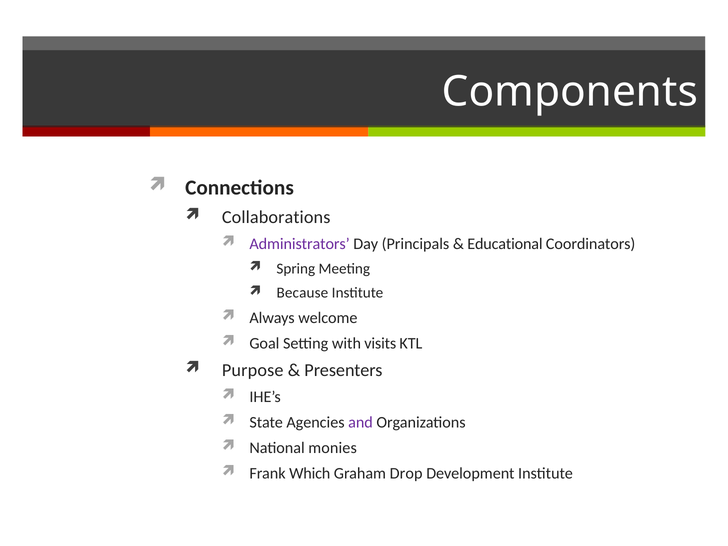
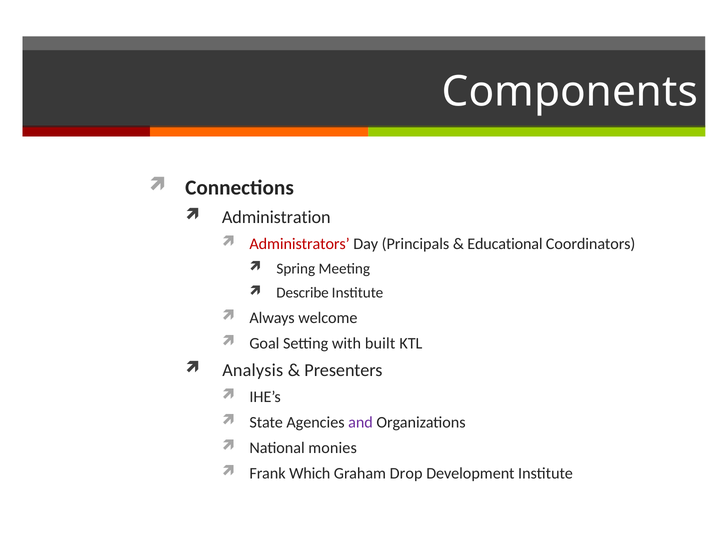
Collaborations: Collaborations -> Administration (276, 217)
Administrators colour: purple -> red (300, 244)
Because: Because -> Describe (303, 293)
visits: visits -> built (380, 343)
Purpose: Purpose -> Analysis (253, 370)
